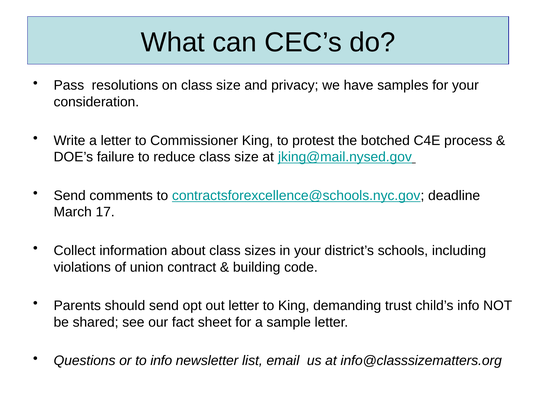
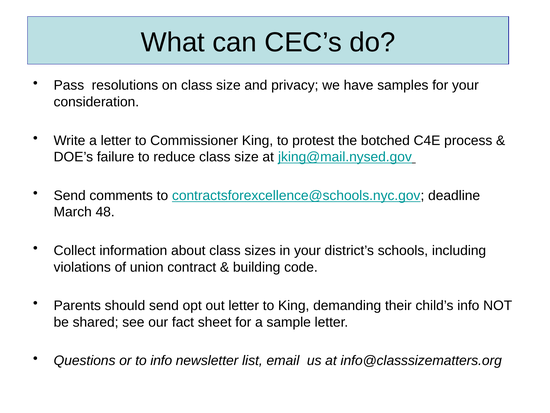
17: 17 -> 48 (105, 212)
trust: trust -> their (398, 305)
